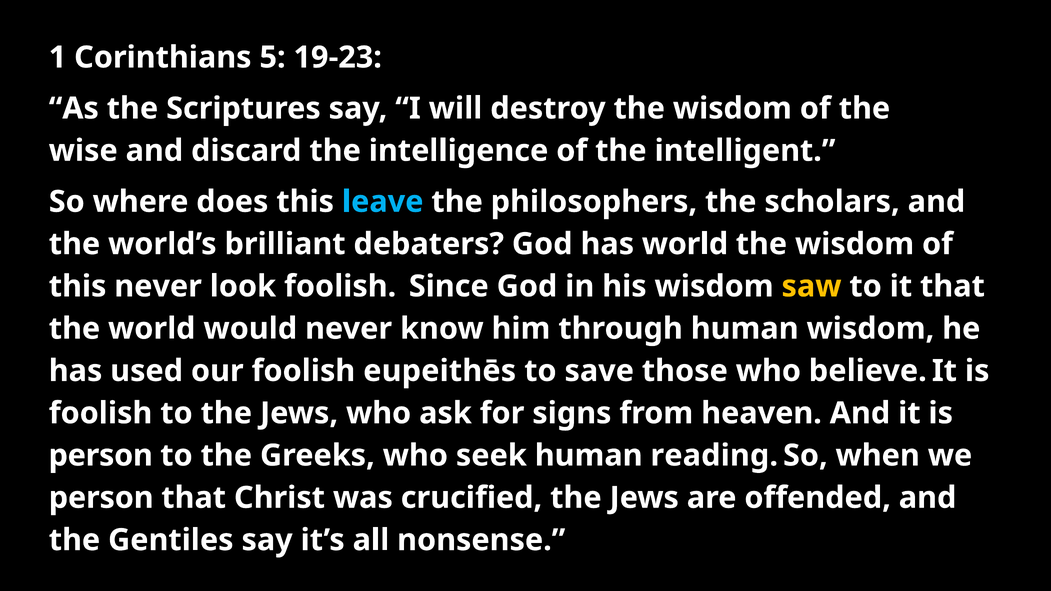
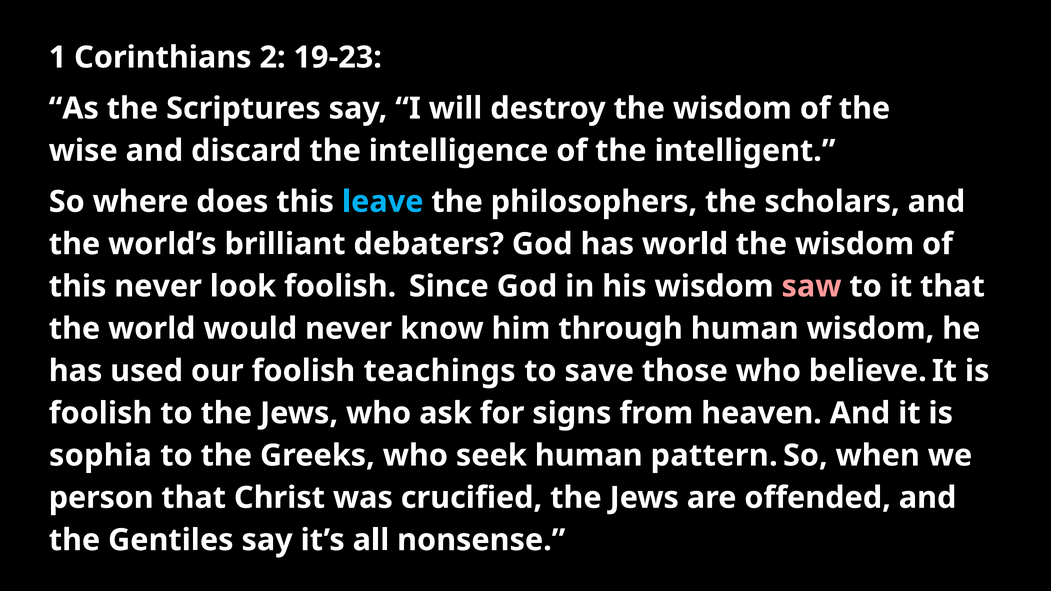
5: 5 -> 2 (273, 57)
saw colour: yellow -> pink (812, 286)
eupeithēs: eupeithēs -> teachings (440, 371)
person: person -> sophia (100, 456)
reading: reading -> pattern (714, 456)
